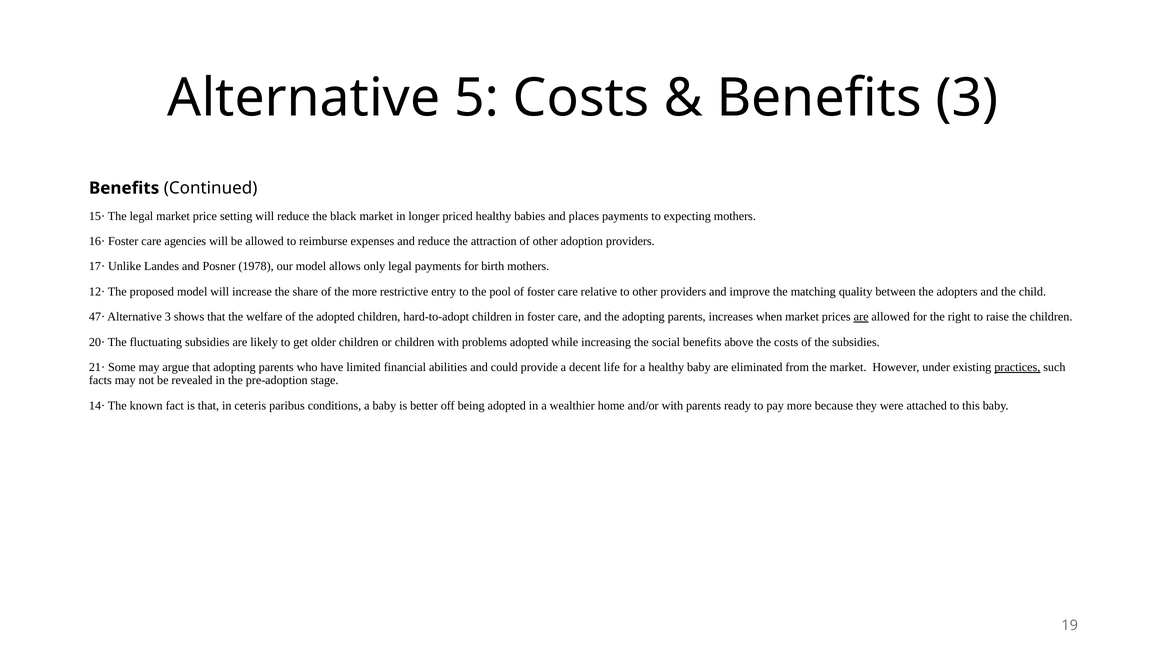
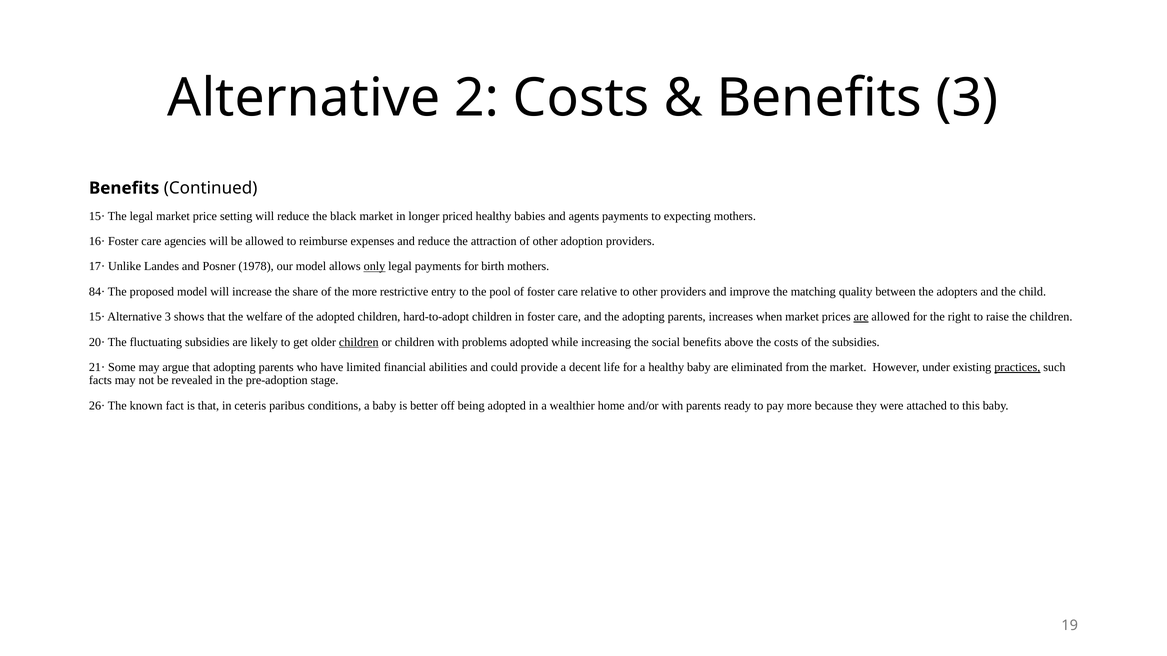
5: 5 -> 2 (477, 98)
places: places -> agents (584, 216)
only underline: none -> present (375, 267)
12·: 12· -> 84· (97, 292)
47·: 47· -> 15· (97, 317)
children underline: none -> present (359, 342)
14·: 14· -> 26· (97, 406)
